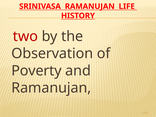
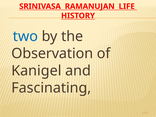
two colour: red -> blue (25, 36)
Poverty: Poverty -> Kanigel (36, 71)
Ramanujan: Ramanujan -> Fascinating (51, 88)
